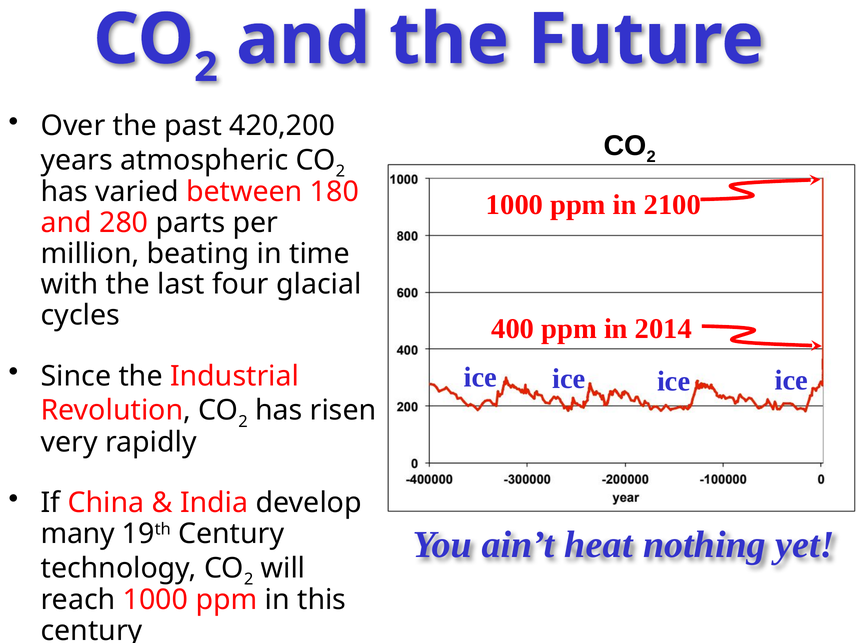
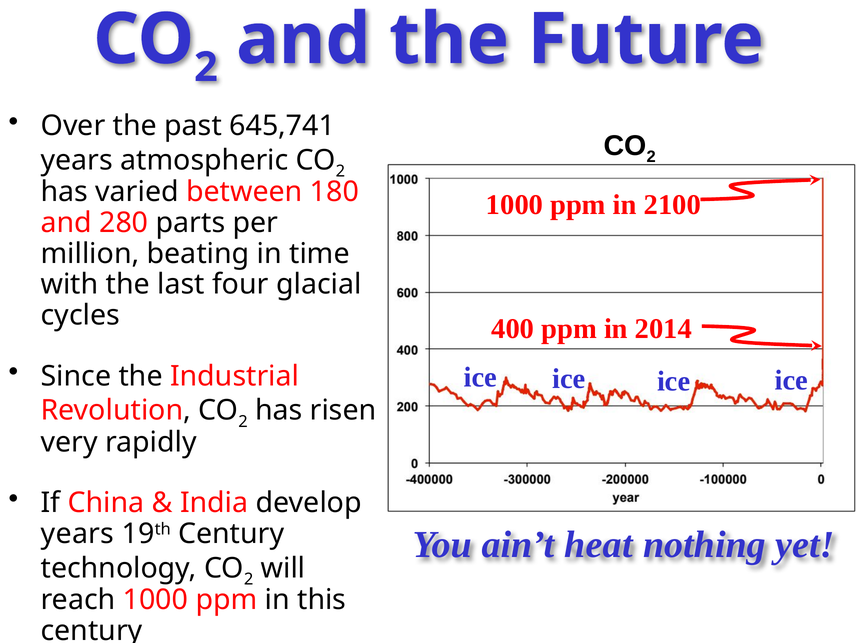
420,200: 420,200 -> 645,741 (282, 126)
many: many -> years (77, 534)
